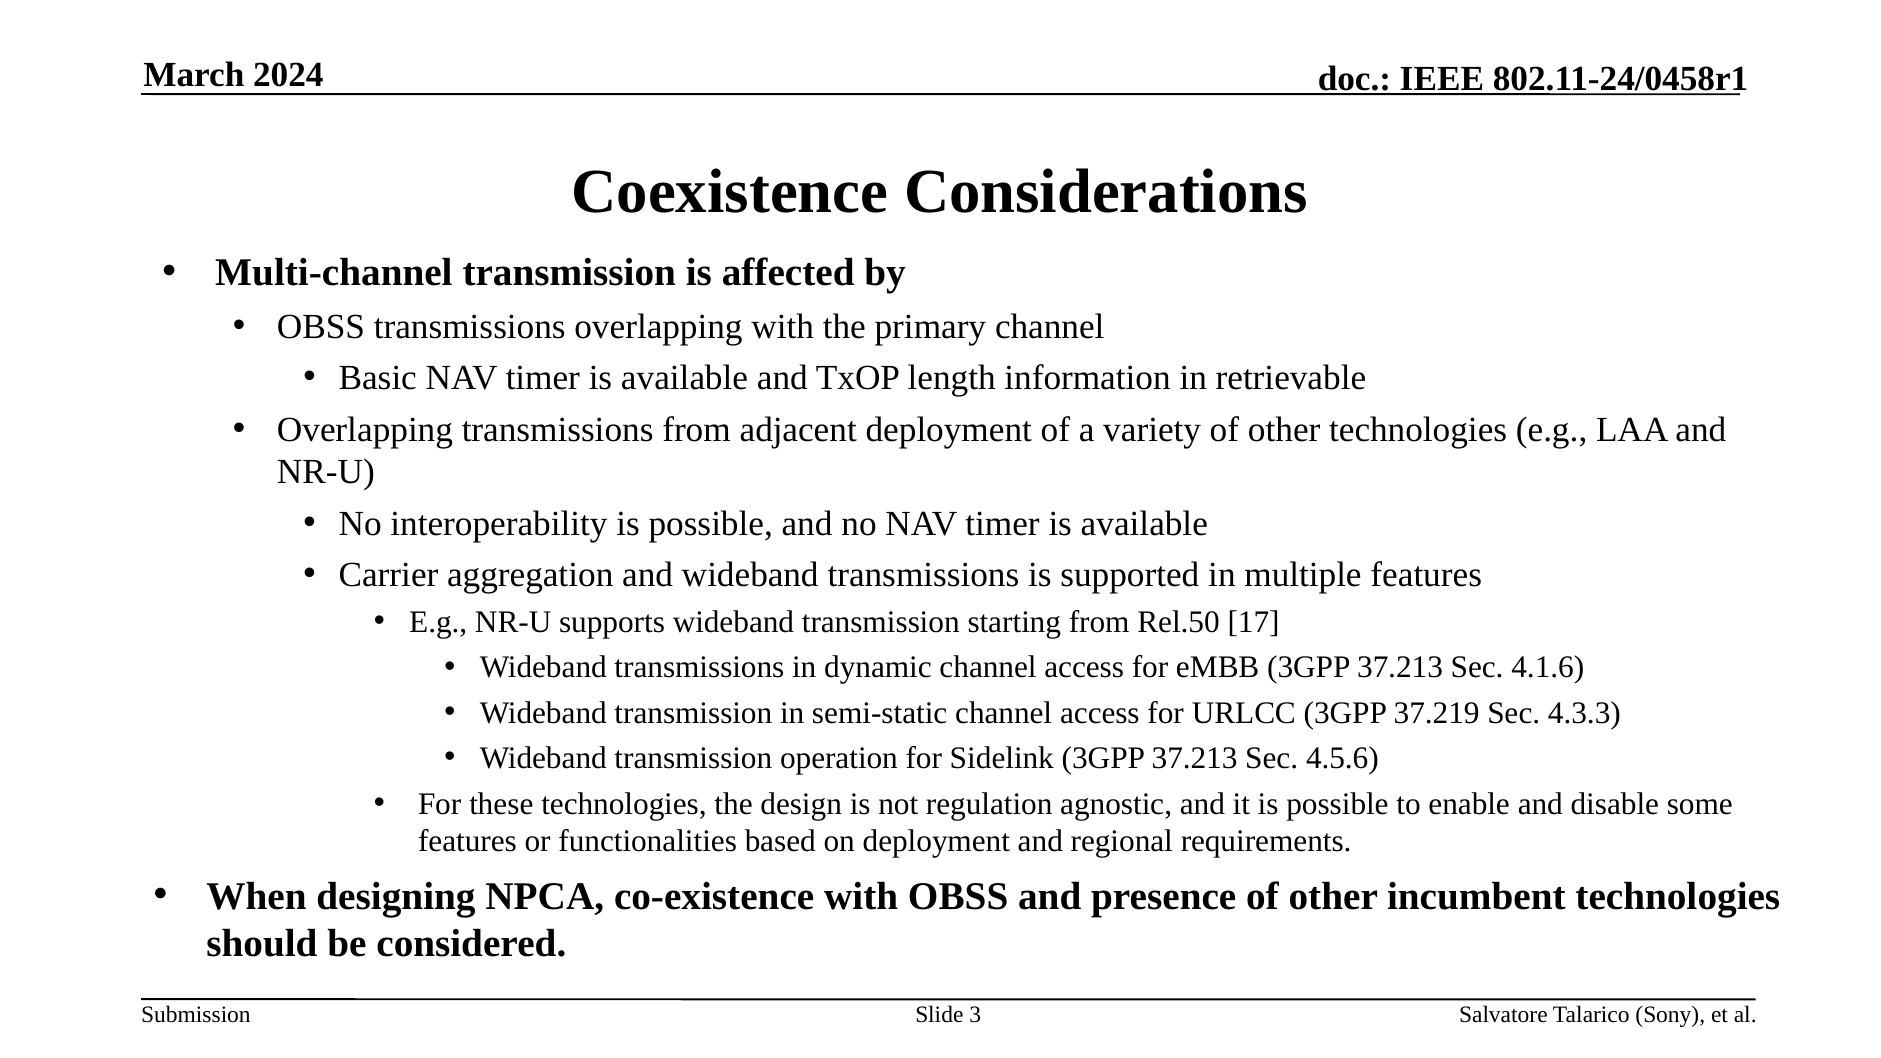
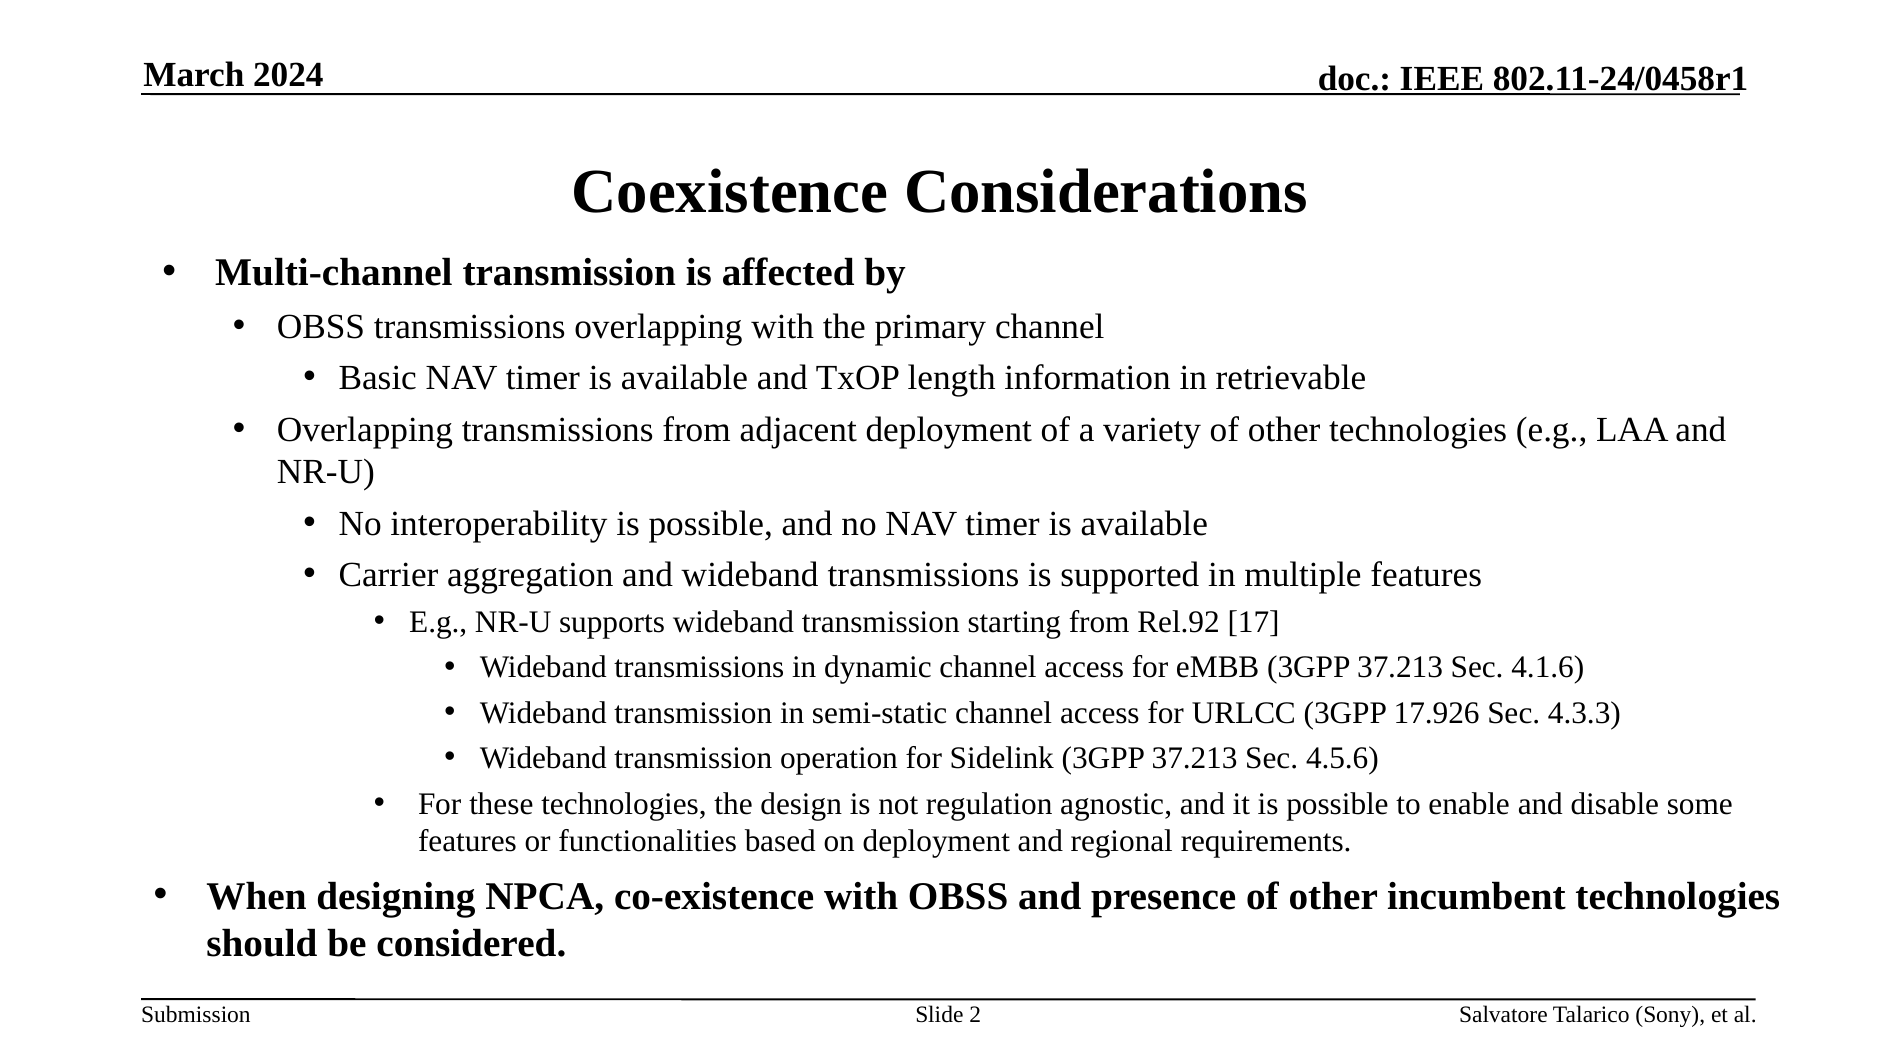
Rel.50: Rel.50 -> Rel.92 (1179, 622)
37.219: 37.219 -> 17.926 (1437, 713)
3: 3 -> 2 (975, 1015)
